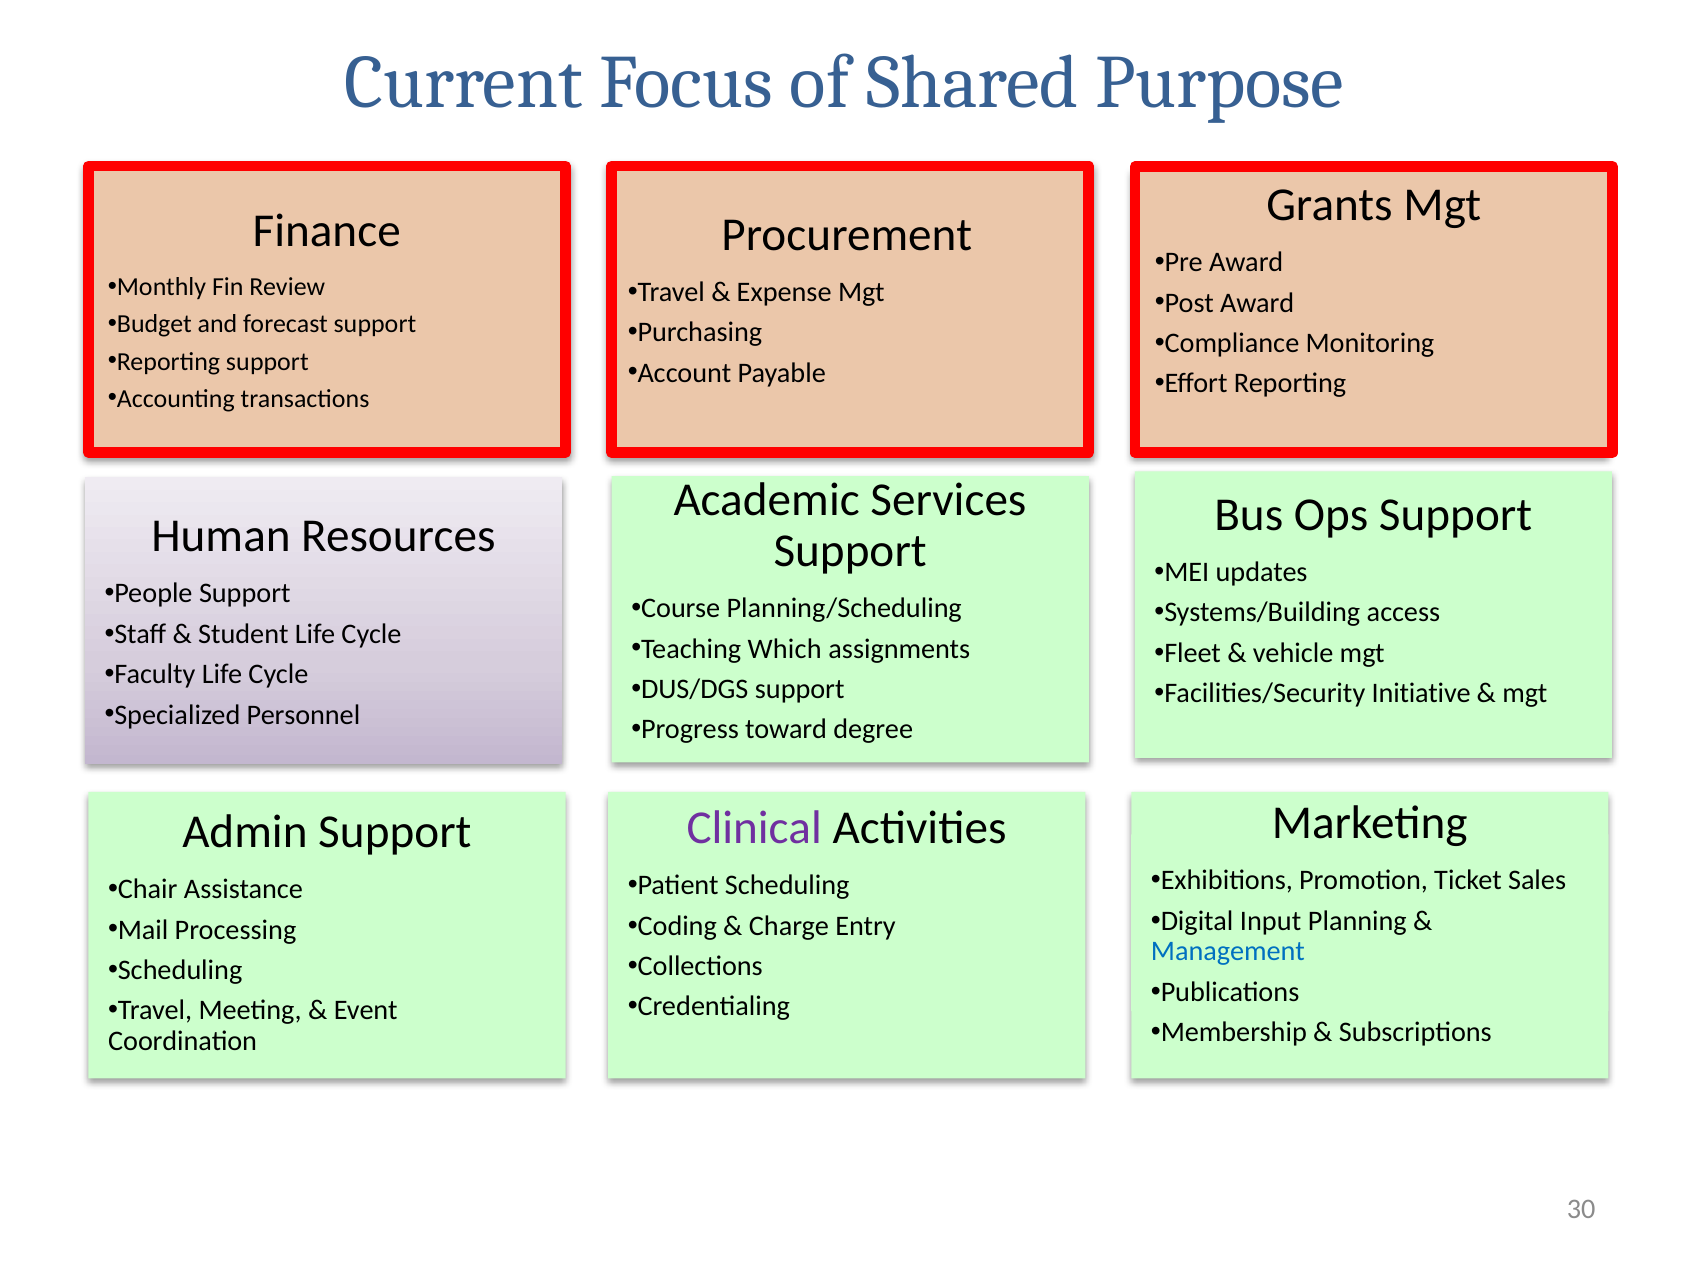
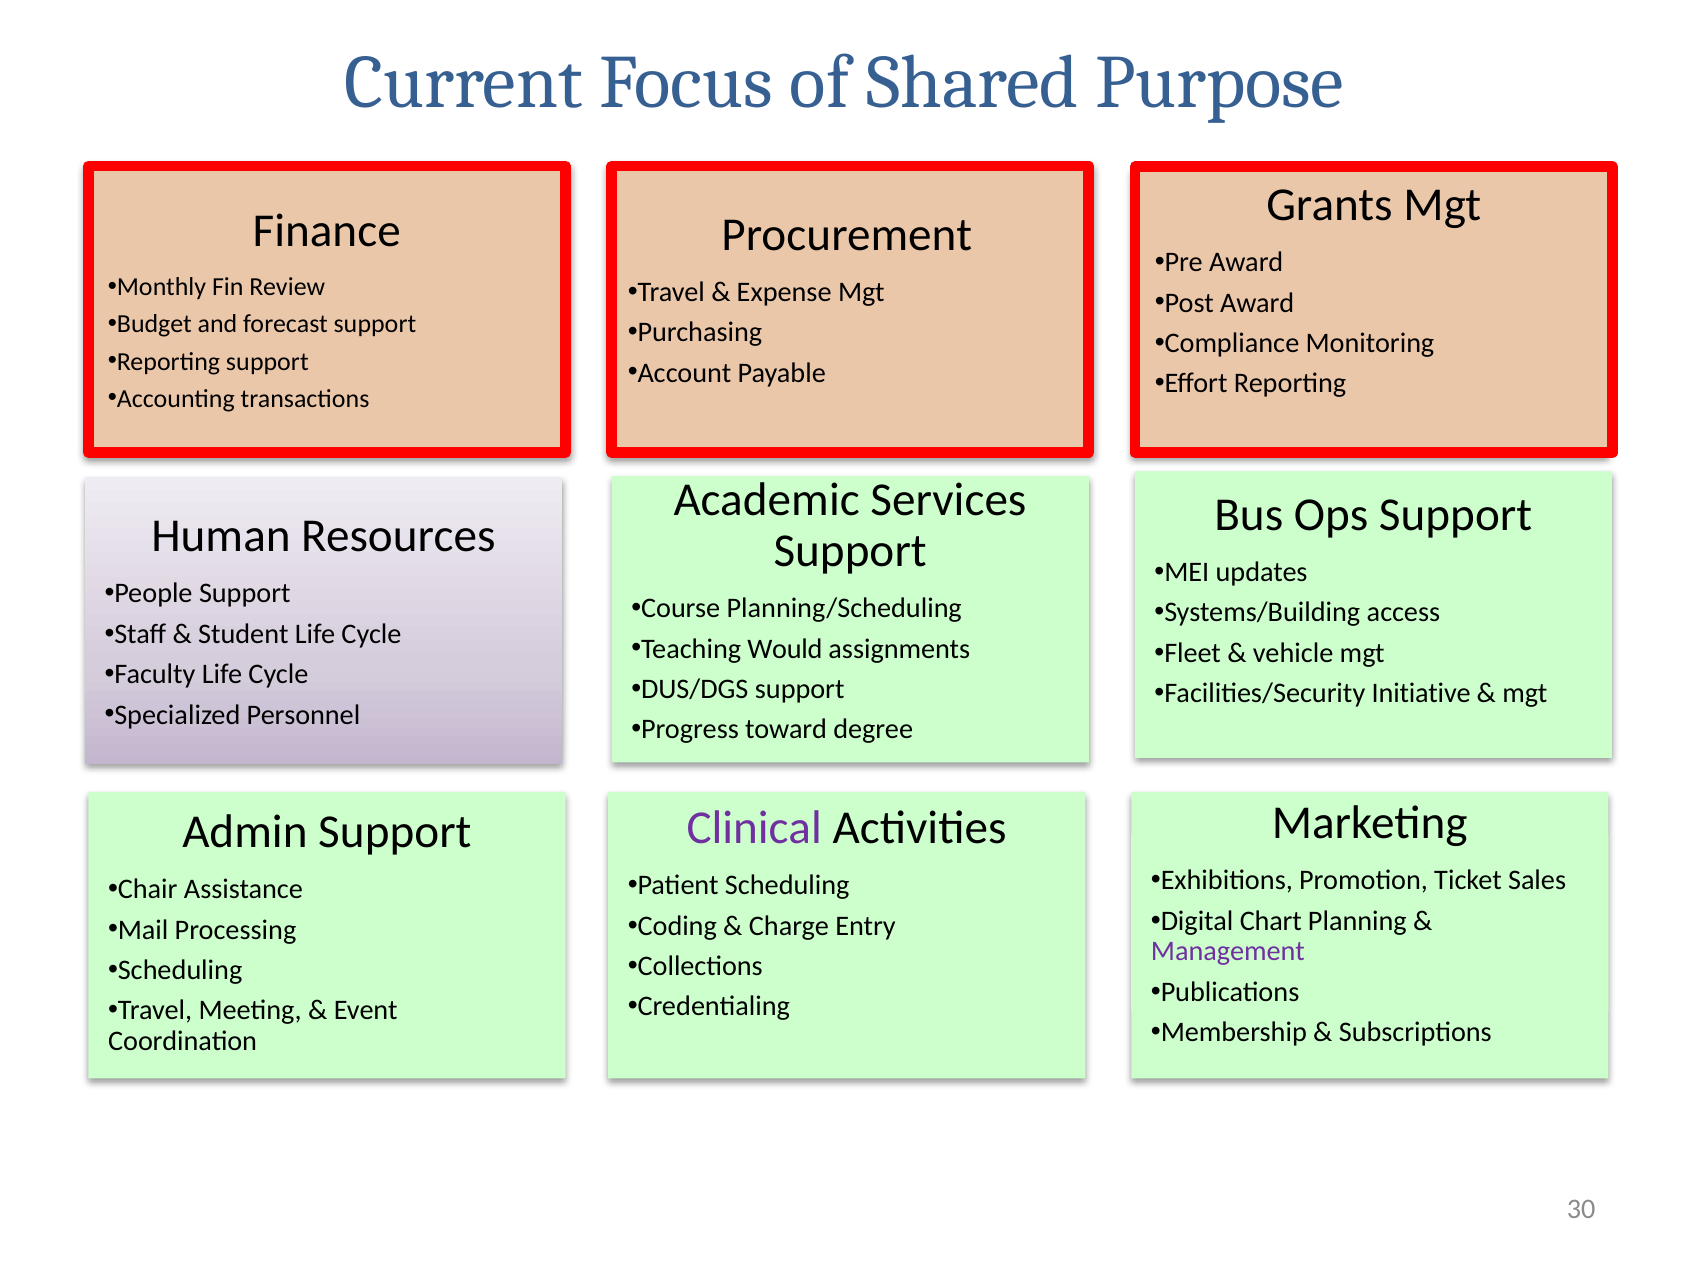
Which: Which -> Would (785, 649)
Input: Input -> Chart (1271, 921)
Management colour: blue -> purple (1228, 951)
